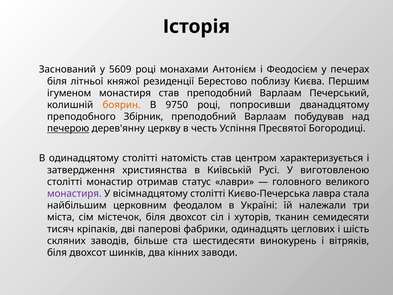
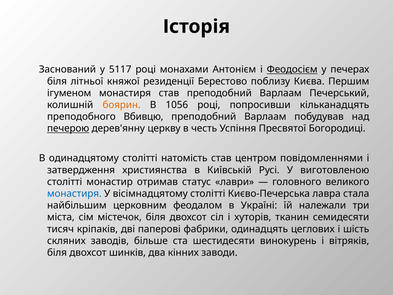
5609: 5609 -> 5117 (120, 69)
Феодосієм underline: none -> present (292, 69)
9750: 9750 -> 1056 (177, 105)
дванадцятому: дванадцятому -> кільканадцять (335, 105)
Збірник: Збірник -> Вбивцю (144, 117)
характеризується: характеризується -> повідомленнями (322, 158)
монастиря colour: purple -> blue (74, 193)
